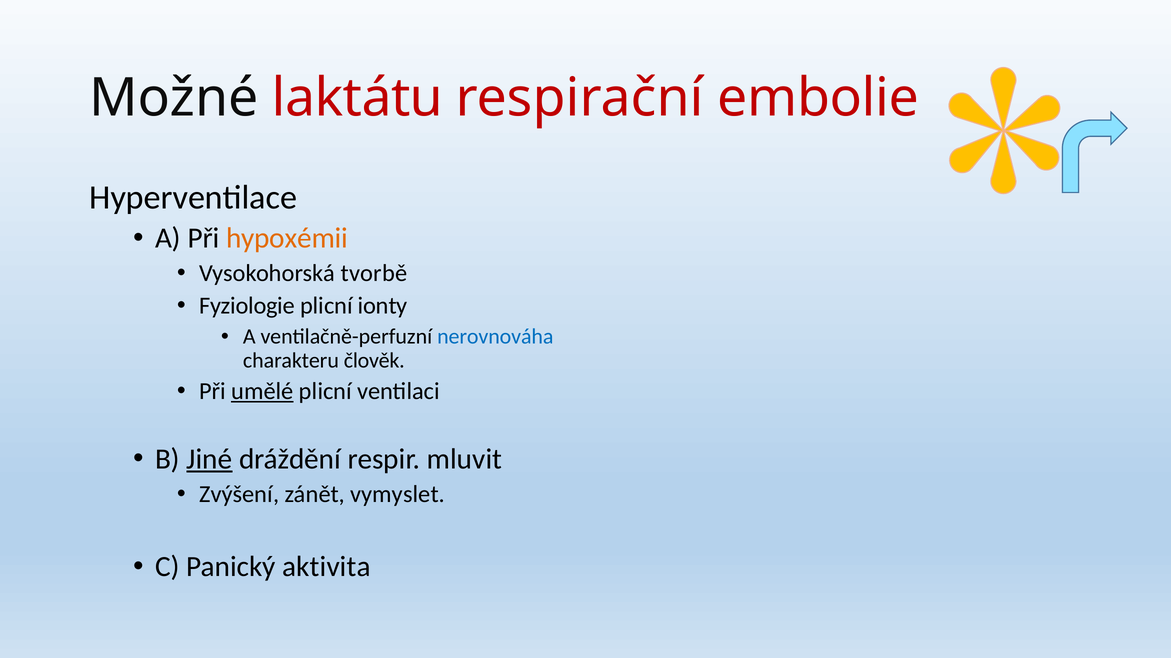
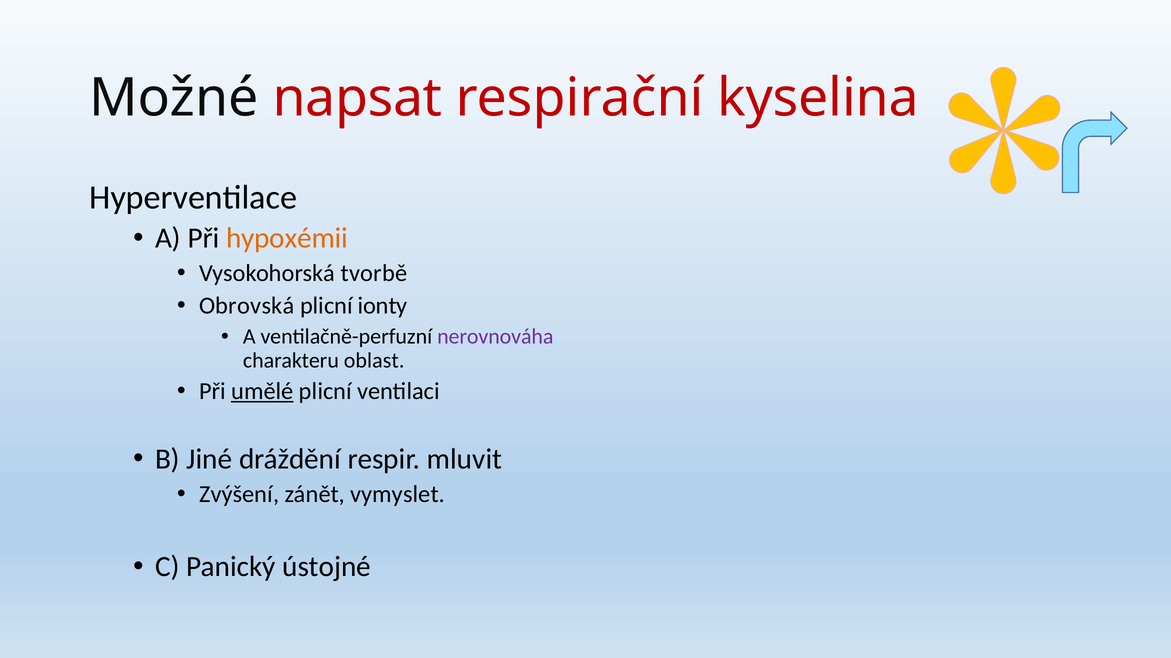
laktátu: laktátu -> napsat (357, 98)
embolie: embolie -> kyselina (818, 98)
Fyziologie: Fyziologie -> Obrovská (247, 306)
nerovnováha colour: blue -> purple (495, 337)
člověk: člověk -> oblast (374, 361)
Jiné underline: present -> none (209, 459)
aktivita: aktivita -> ústojné (327, 567)
